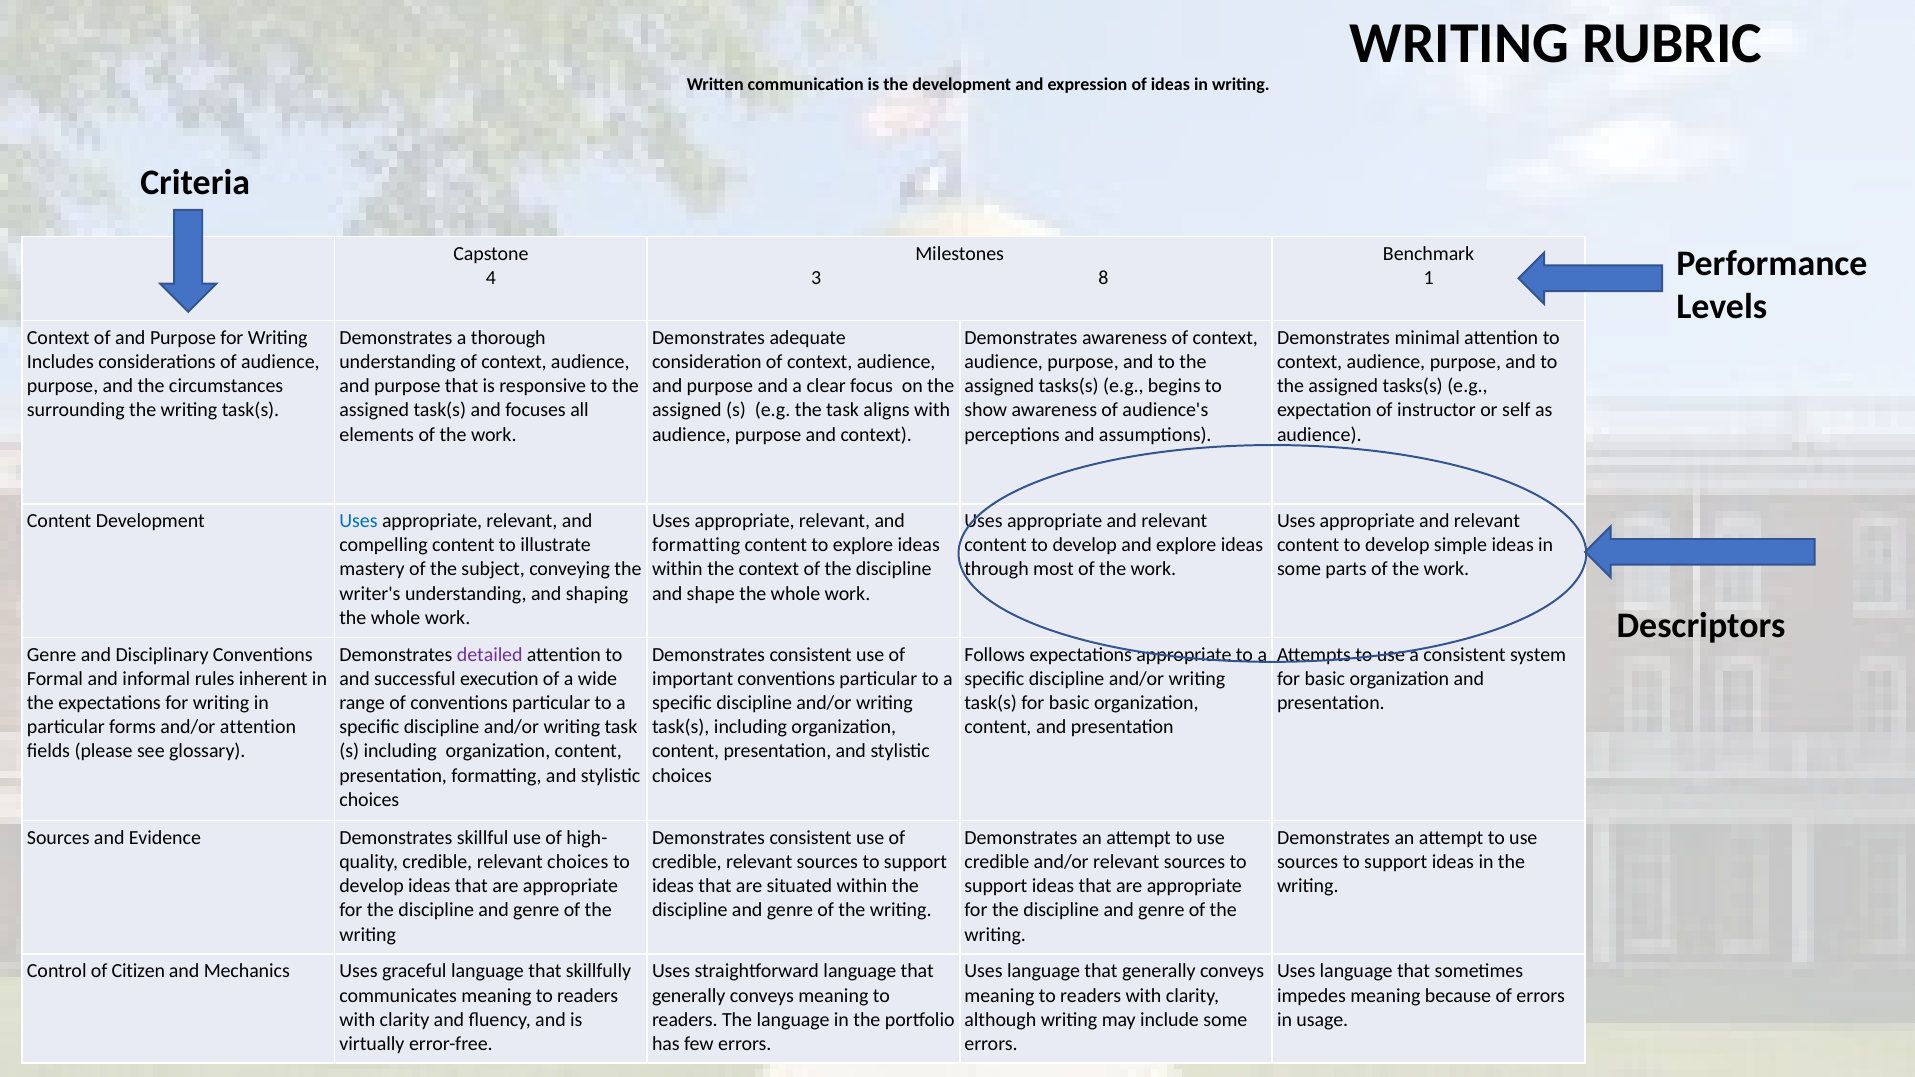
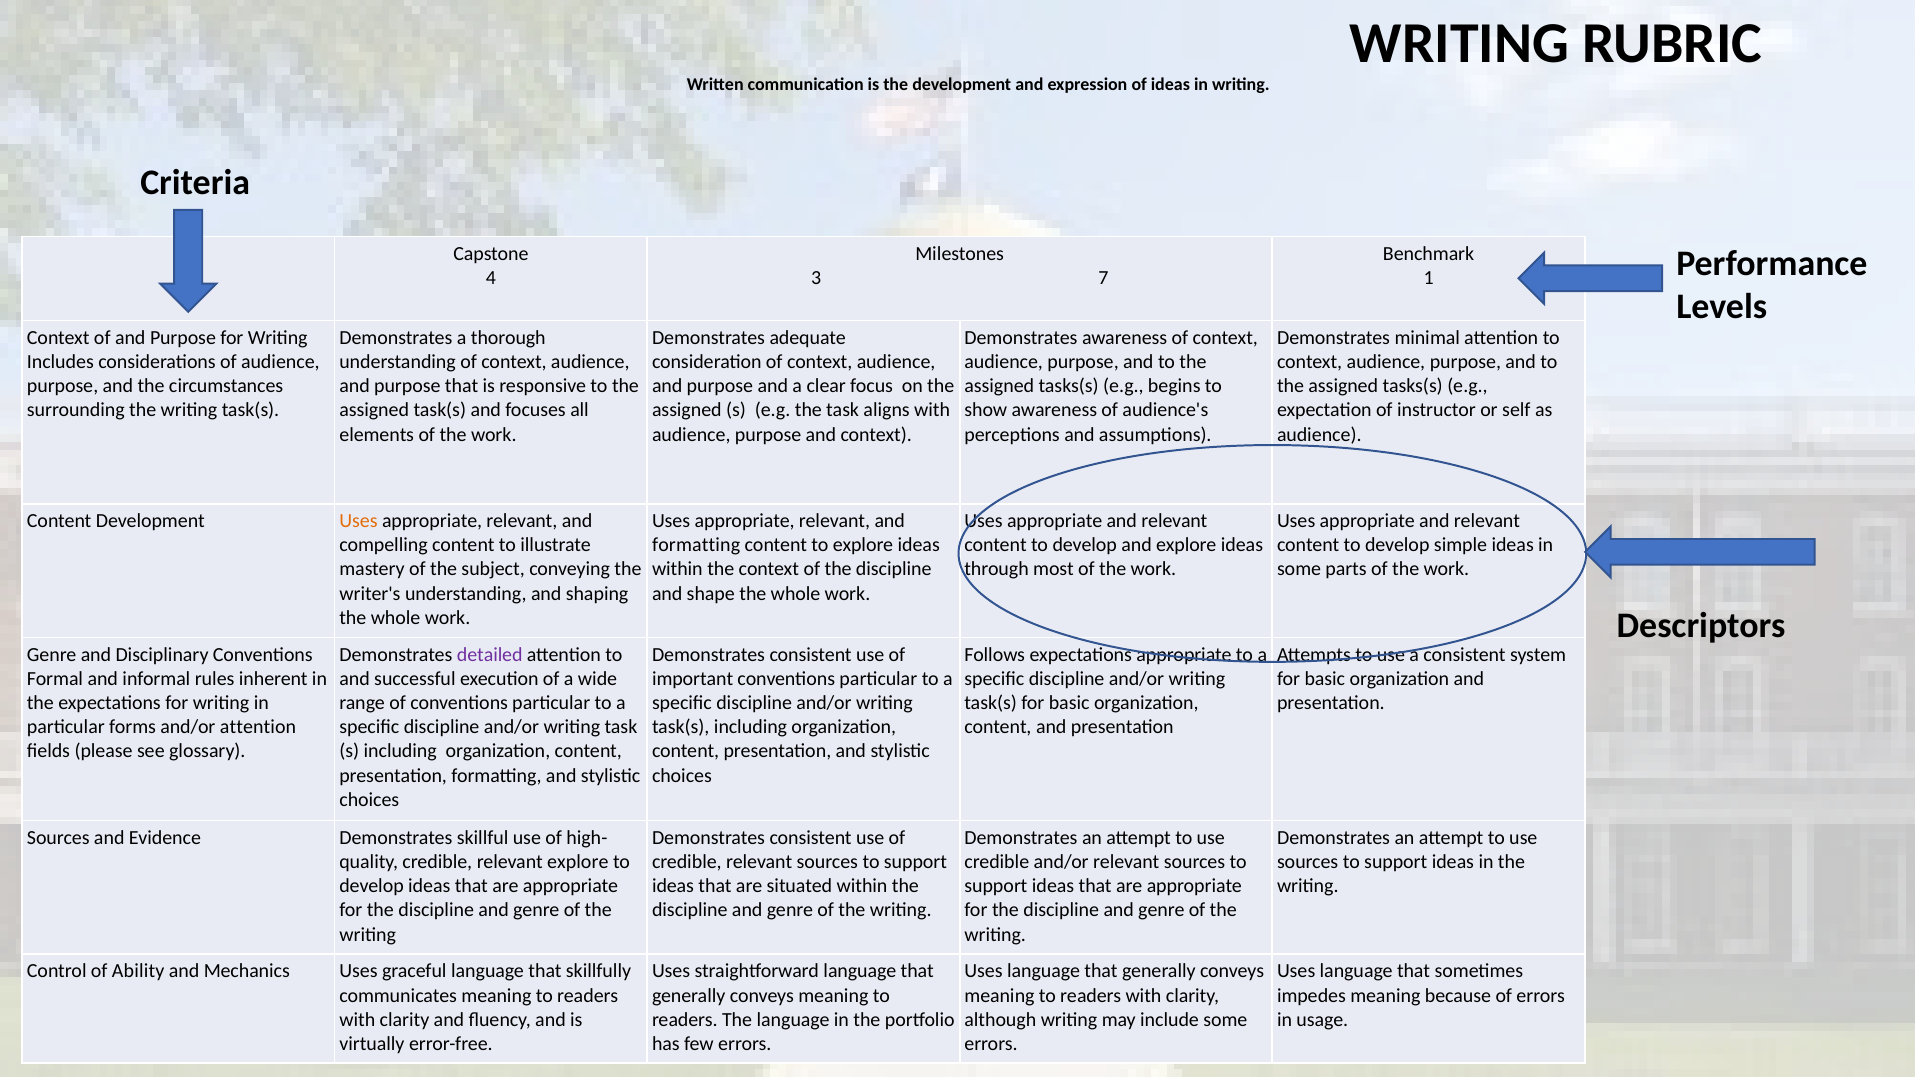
8: 8 -> 7 (1103, 278)
Uses colour: blue -> orange (359, 521)
relevant choices: choices -> explore (578, 862)
Citizen: Citizen -> Ability (138, 972)
